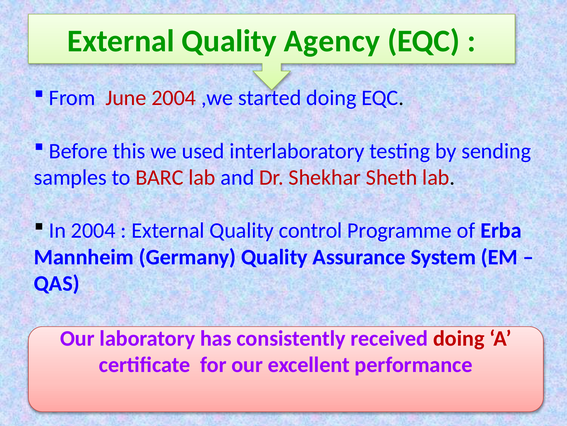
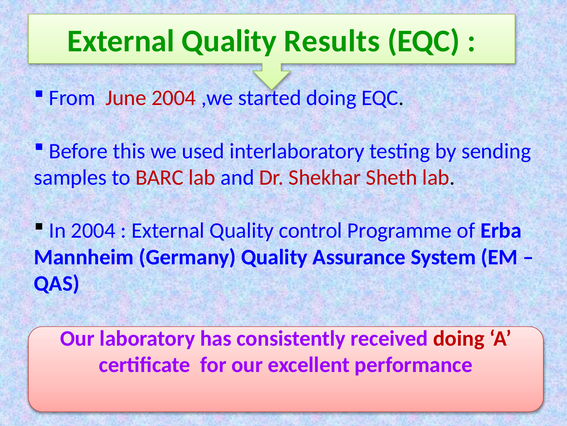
Agency: Agency -> Results (332, 41)
